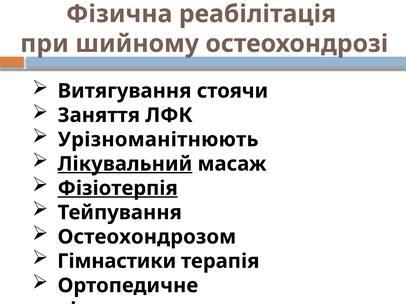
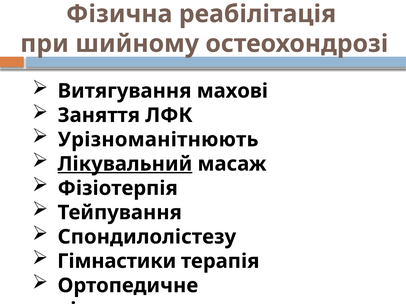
стоячи: стоячи -> махові (232, 91)
Фізіотерпія underline: present -> none (118, 189)
Остеохондрозом: Остеохондрозом -> Спондилолістезу (147, 237)
